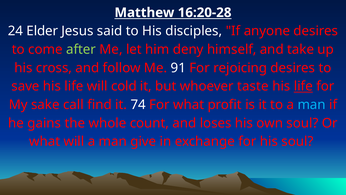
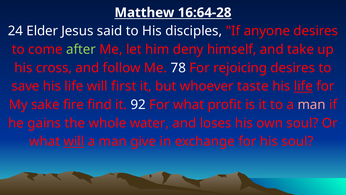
16:20-28: 16:20-28 -> 16:64-28 (205, 13)
91: 91 -> 78 (178, 68)
cold: cold -> first (124, 86)
call: call -> fire (73, 105)
74: 74 -> 92 (138, 105)
man colour: light blue -> pink (312, 105)
count: count -> water (149, 123)
will underline: none -> present (74, 141)
